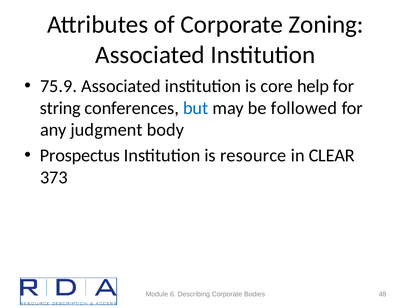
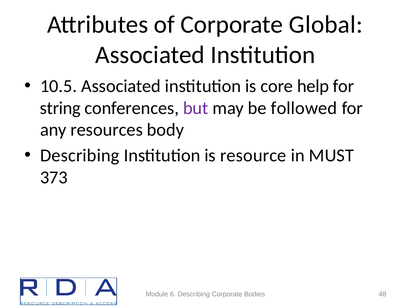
Zoning: Zoning -> Global (326, 25)
75.9: 75.9 -> 10.5 (59, 86)
but colour: blue -> purple (196, 108)
judgment: judgment -> resources (107, 130)
Prospectus: Prospectus -> Describing (80, 156)
CLEAR: CLEAR -> MUST (332, 156)
